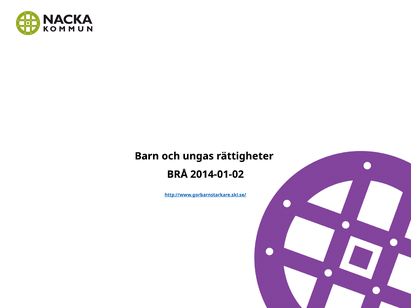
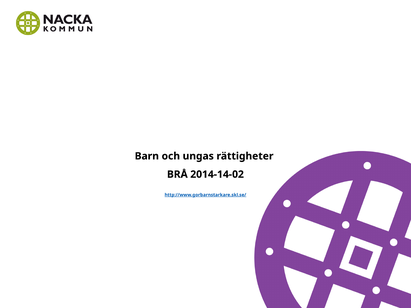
2014-01-02: 2014-01-02 -> 2014-14-02 (217, 175)
